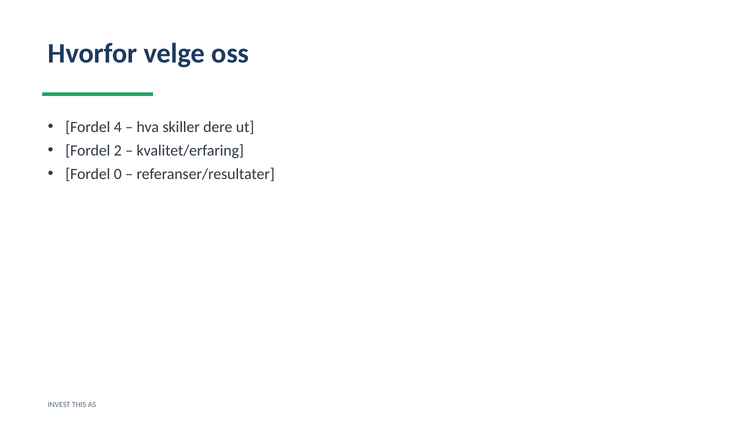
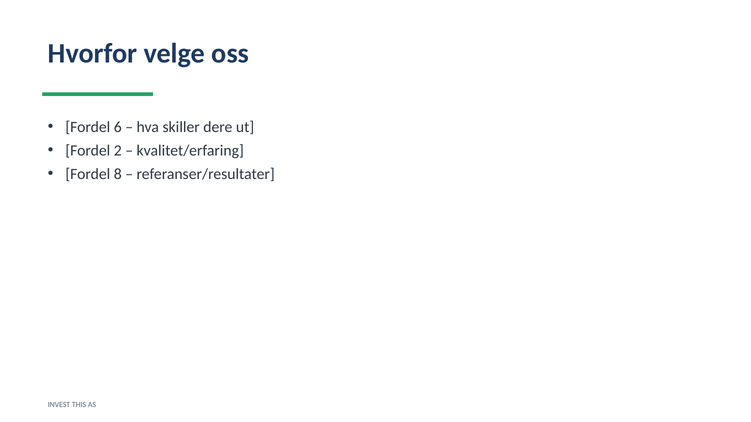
4: 4 -> 6 (118, 127)
0: 0 -> 8 (118, 174)
